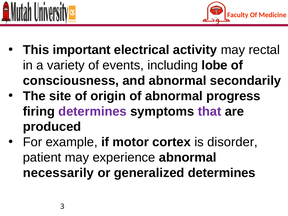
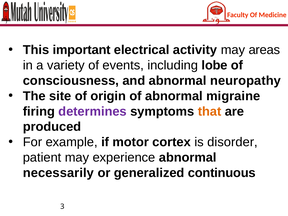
rectal: rectal -> areas (264, 50)
secondarily: secondarily -> neuropathy (245, 81)
progress: progress -> migraine (233, 96)
that colour: purple -> orange (210, 111)
generalized determines: determines -> continuous (222, 173)
